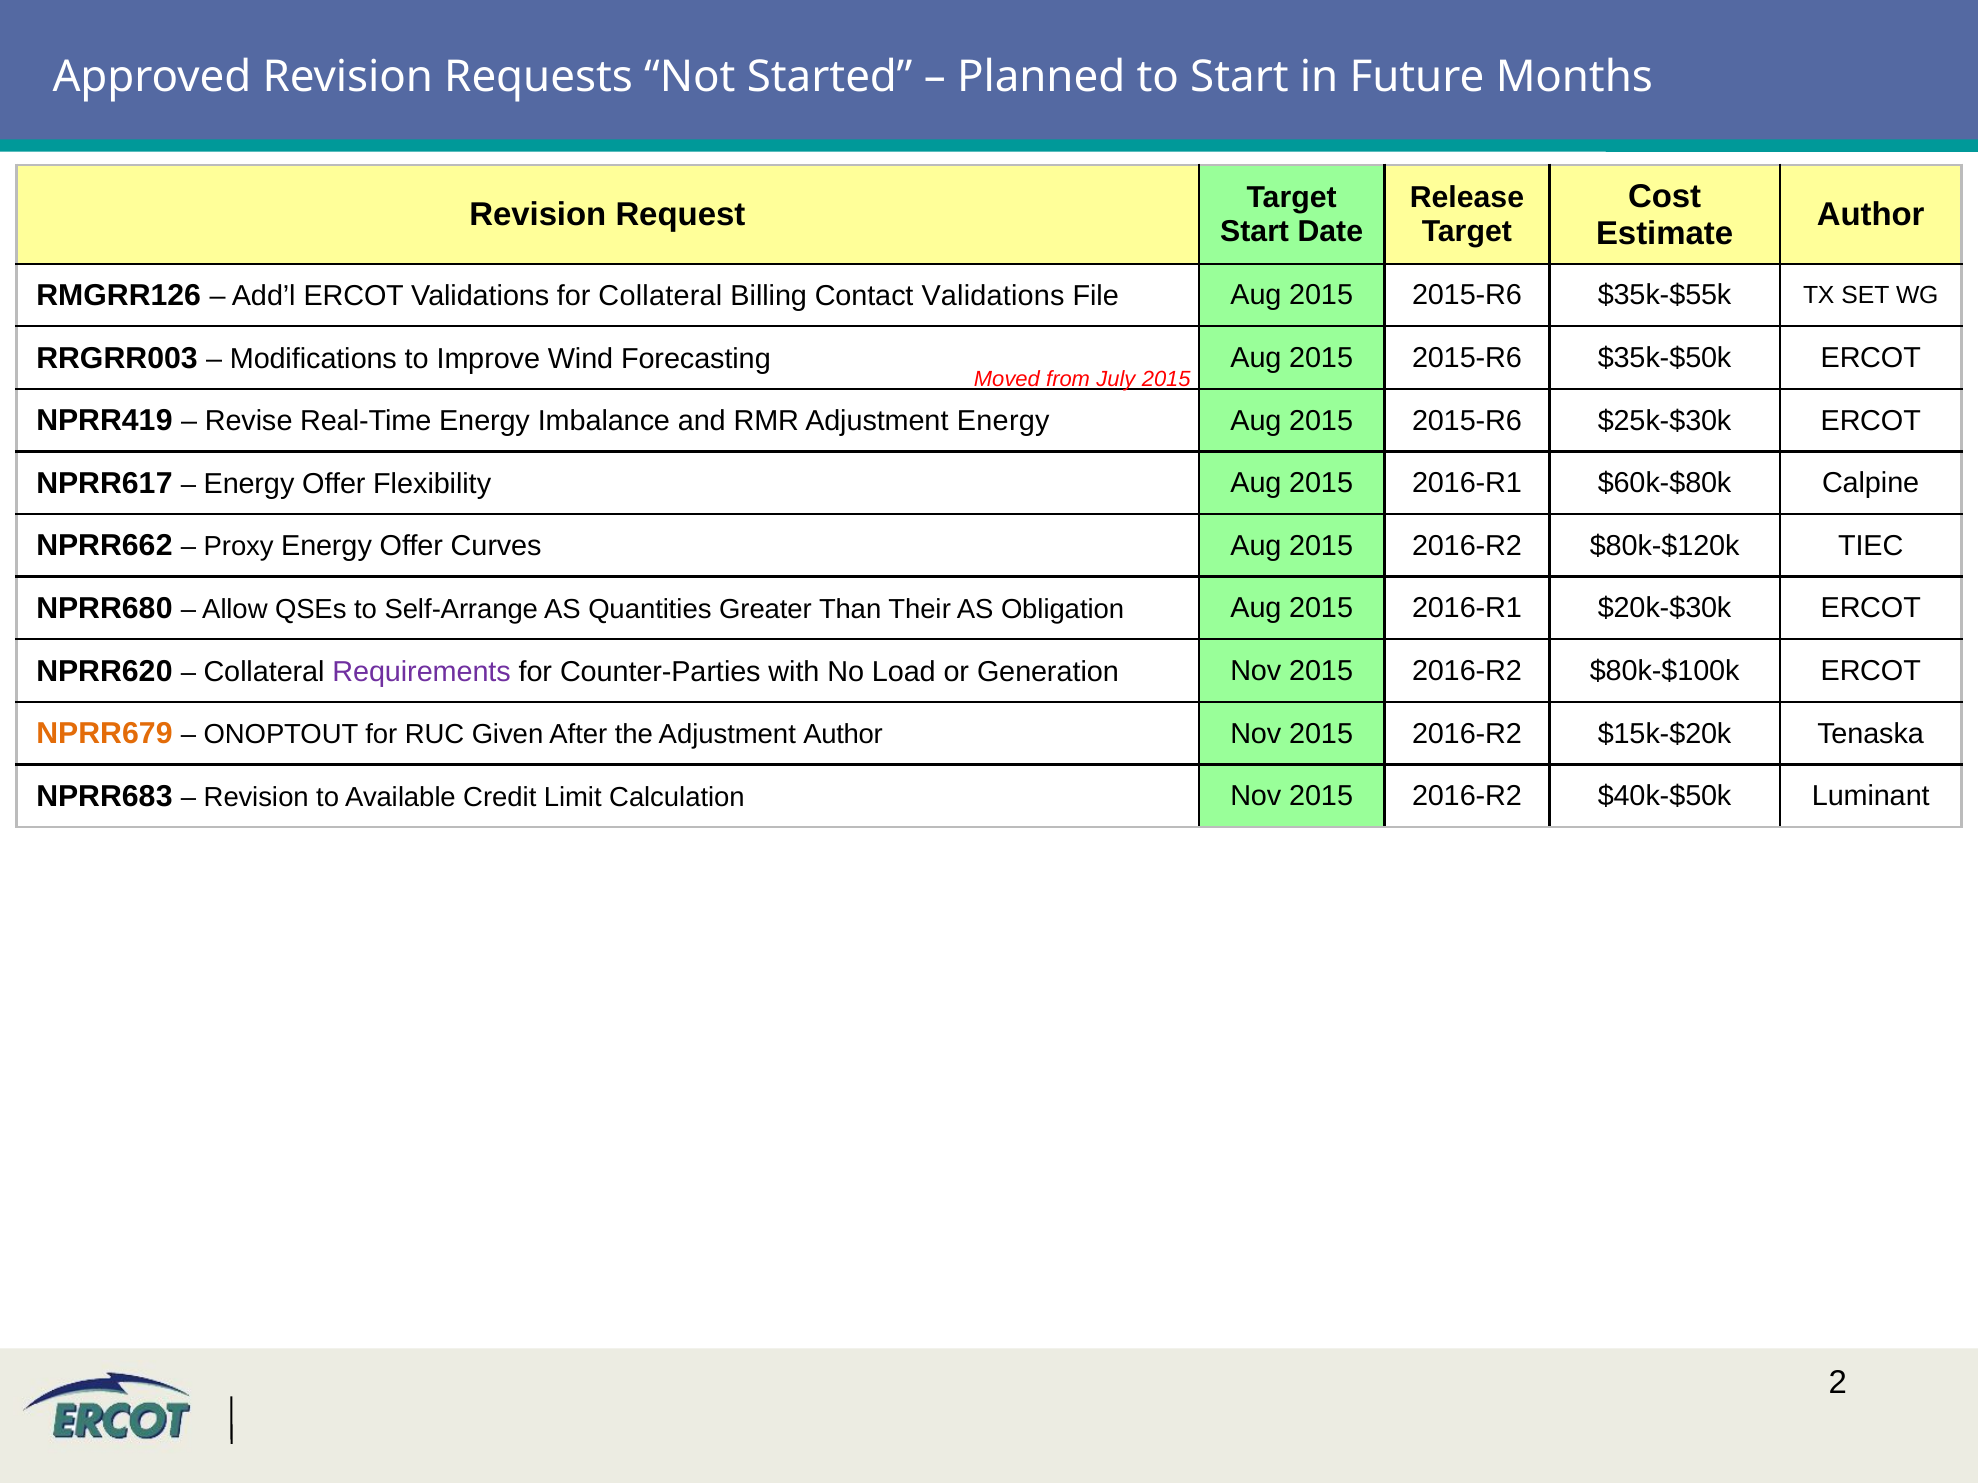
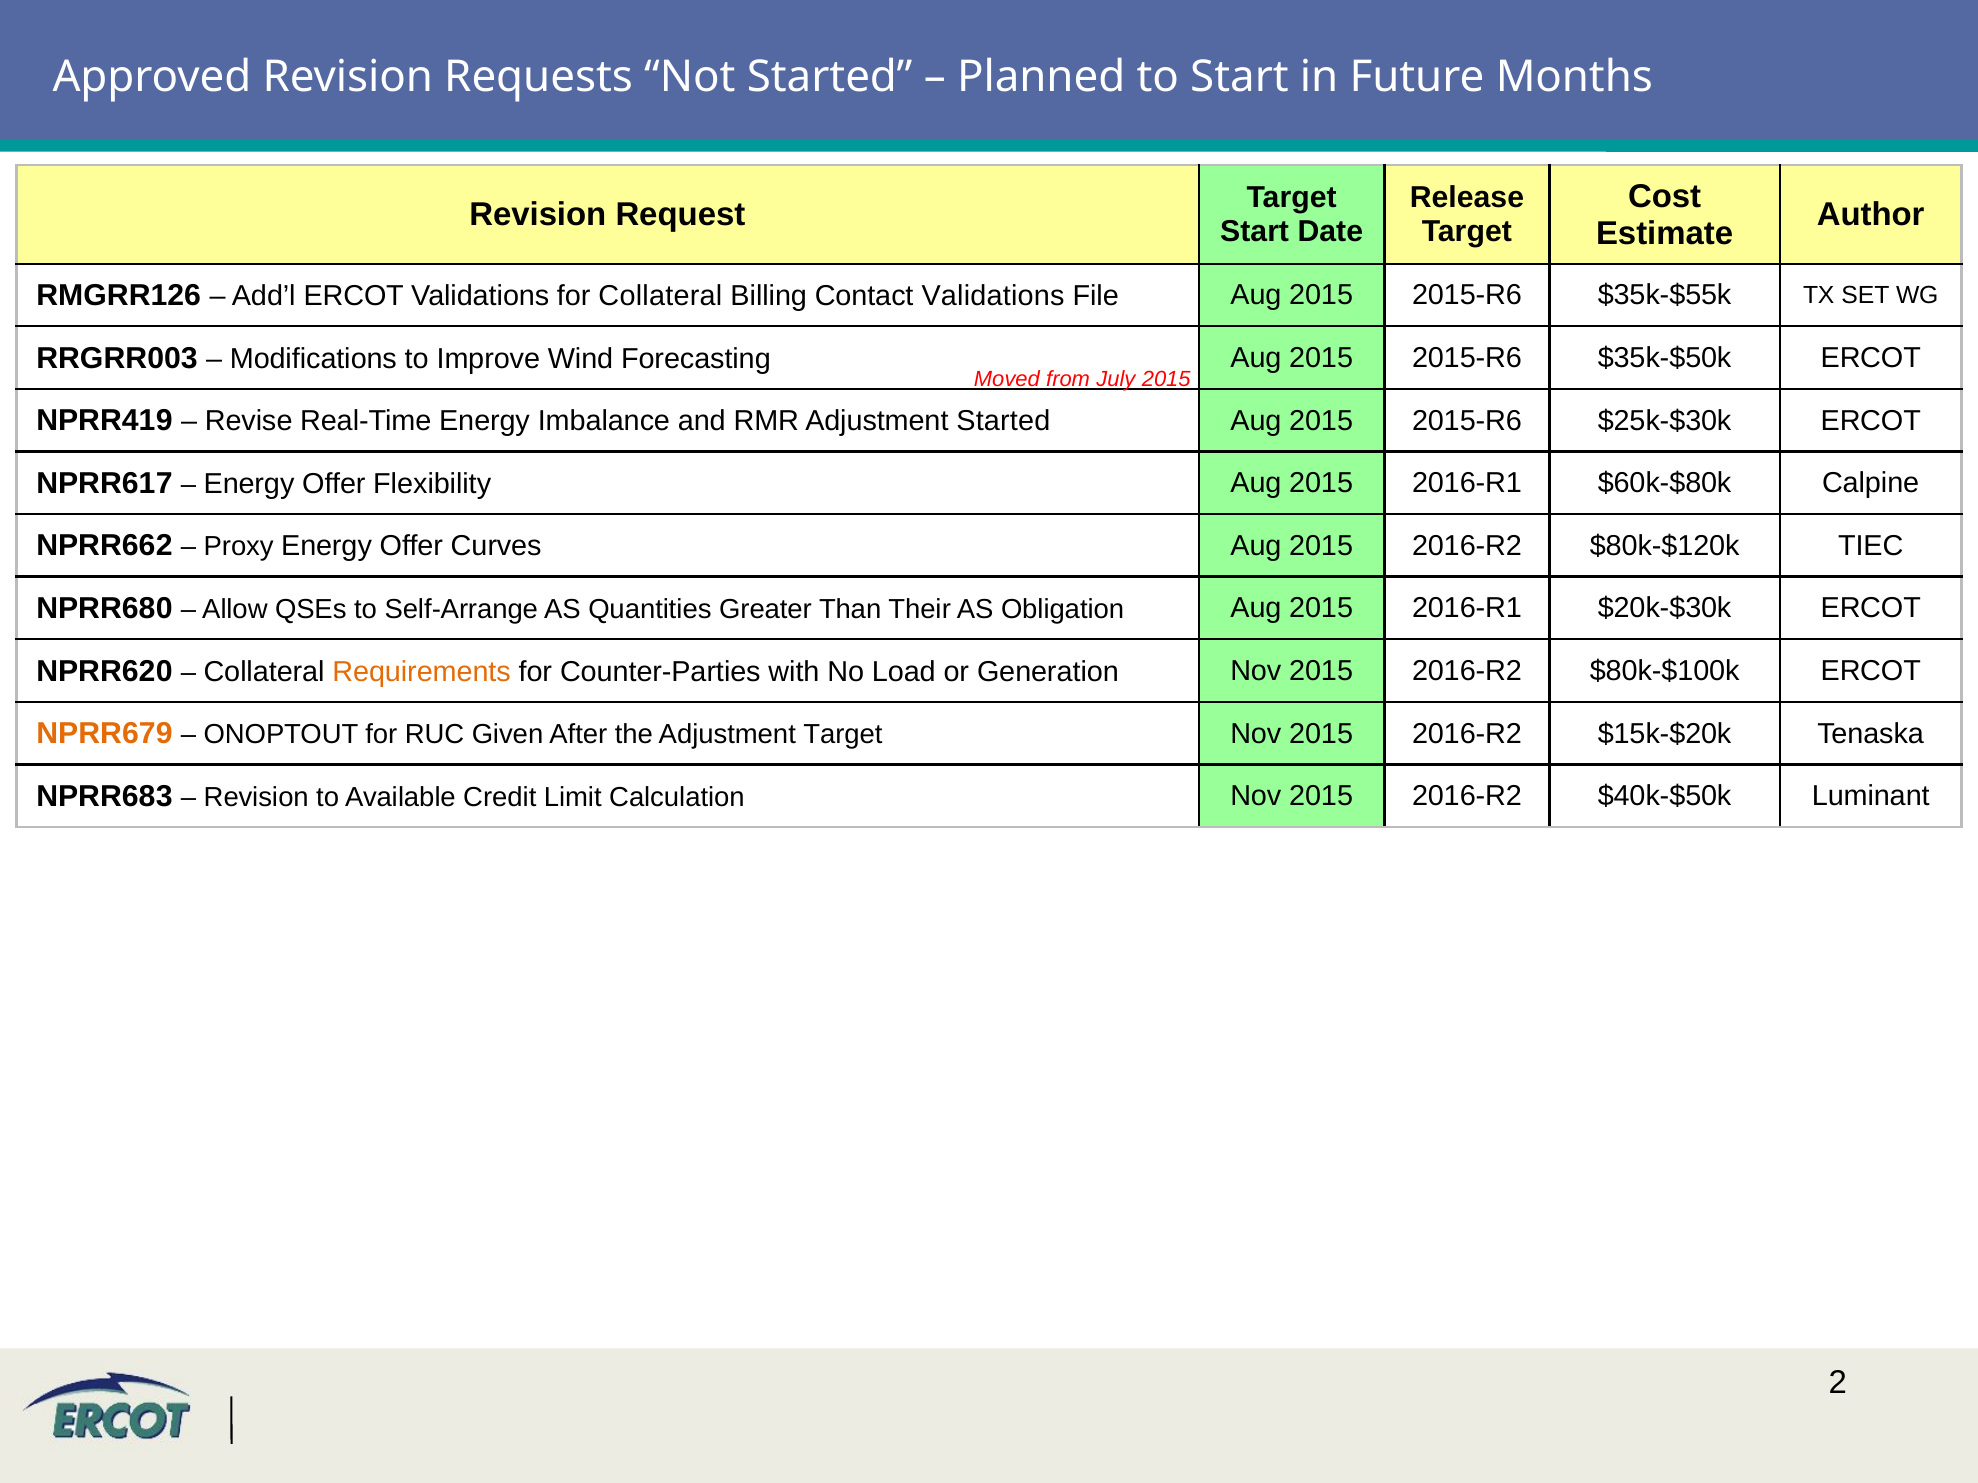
Adjustment Energy: Energy -> Started (1003, 421)
Requirements colour: purple -> orange (422, 672)
Adjustment Author: Author -> Target (843, 735)
